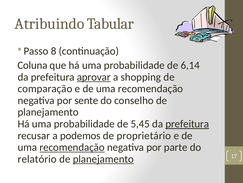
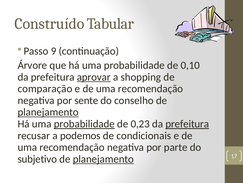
Atribuindo: Atribuindo -> Construído (49, 24)
8: 8 -> 9 (54, 51)
Coluna: Coluna -> Árvore (32, 65)
6,14: 6,14 -> 0,10 (190, 65)
planejamento underline: none -> present (48, 112)
probabilidade underline: none -> present (84, 123)
5,45: 5,45 -> 0,23 (140, 123)
proprietário: proprietário -> condicionais (144, 135)
recomendação underline: present -> none (72, 147)
relatório: relatório -> subjetivo (37, 158)
